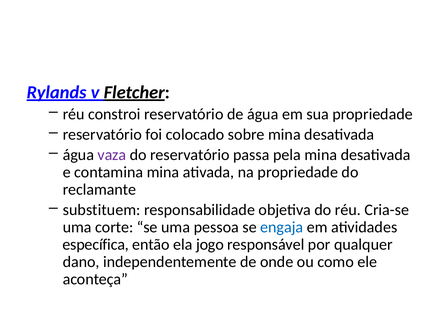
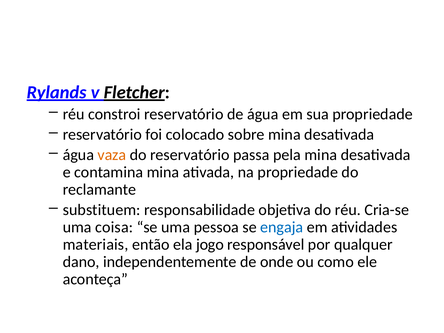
vaza colour: purple -> orange (112, 155)
corte: corte -> coisa (114, 227)
específica: específica -> materiais (96, 245)
